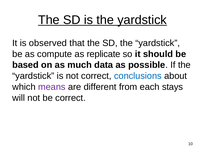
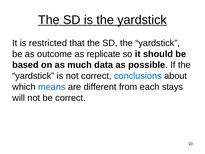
observed: observed -> restricted (48, 43)
compute: compute -> outcome (55, 54)
means colour: purple -> blue (52, 87)
